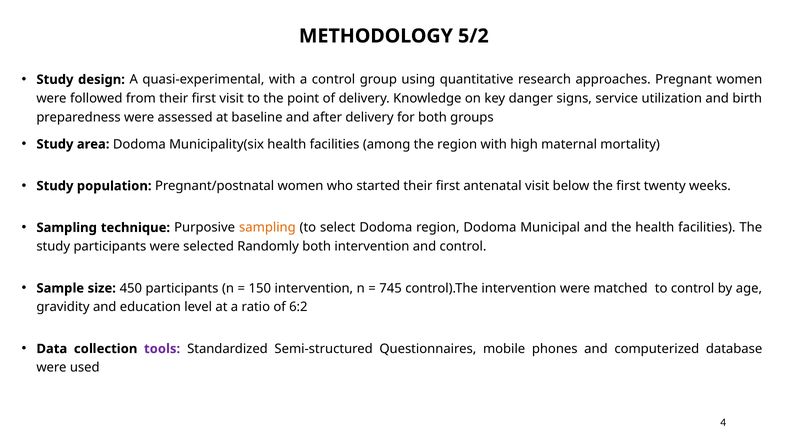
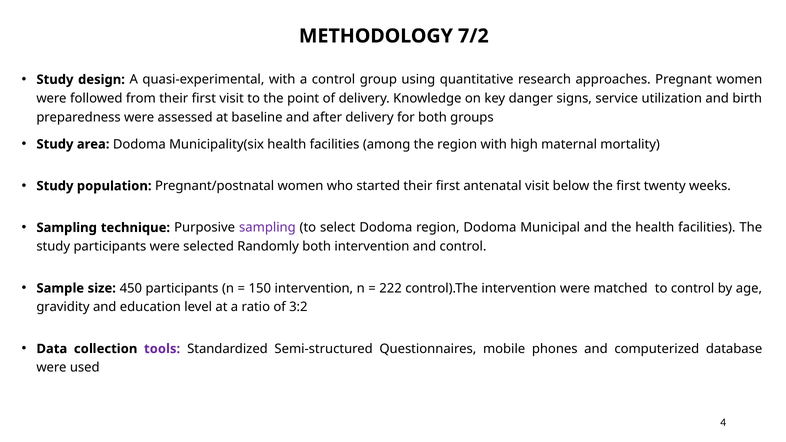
5/2: 5/2 -> 7/2 (473, 36)
sampling colour: orange -> purple (267, 228)
745: 745 -> 222 (391, 288)
6:2: 6:2 -> 3:2 (298, 307)
